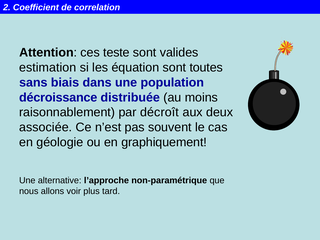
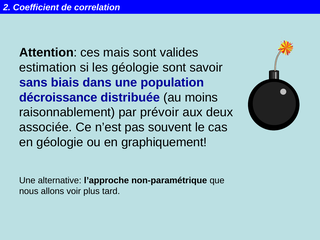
teste: teste -> mais (116, 53)
les équation: équation -> géologie (135, 68)
toutes: toutes -> savoir (206, 68)
décroît: décroît -> prévoir (160, 112)
